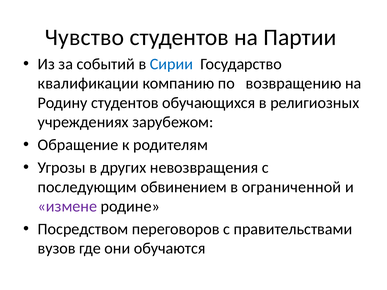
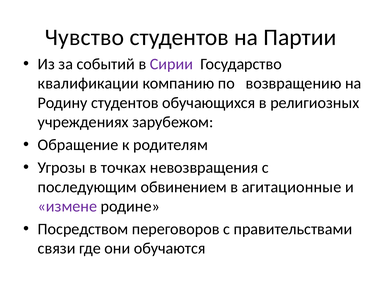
Сирии colour: blue -> purple (171, 64)
других: других -> точках (123, 168)
ограниченной: ограниченной -> агитационные (292, 187)
вузов: вузов -> связи (57, 249)
